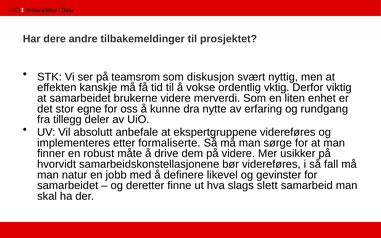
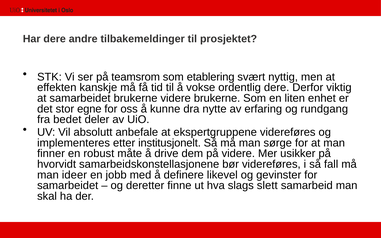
diskusjon: diskusjon -> etablering (211, 77)
ordentlig vktig: vktig -> dere (277, 88)
videre merverdi: merverdi -> brukerne (217, 98)
tillegg: tillegg -> bedet (67, 120)
formaliserte: formaliserte -> institusjonelt (170, 143)
natur: natur -> ideer (74, 175)
